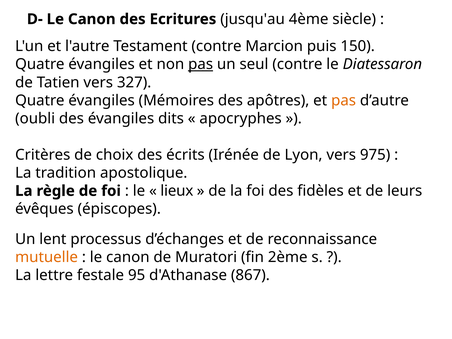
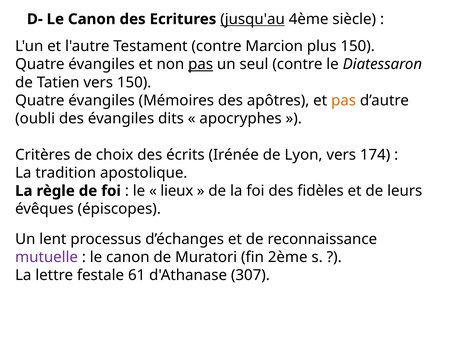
jusqu'au underline: none -> present (253, 19)
puis: puis -> plus (322, 46)
vers 327: 327 -> 150 (134, 82)
975: 975 -> 174 (375, 155)
mutuelle colour: orange -> purple (47, 257)
95: 95 -> 61 (137, 275)
867: 867 -> 307 (250, 275)
